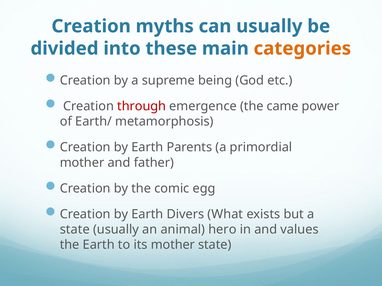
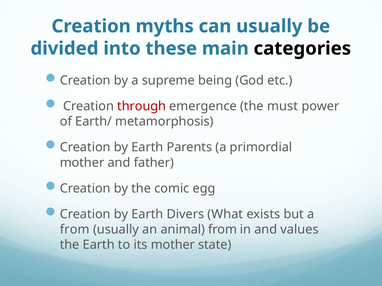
categories colour: orange -> black (302, 49)
came: came -> must (283, 106)
state: state -> from (75, 230)
animal hero: hero -> from (222, 230)
